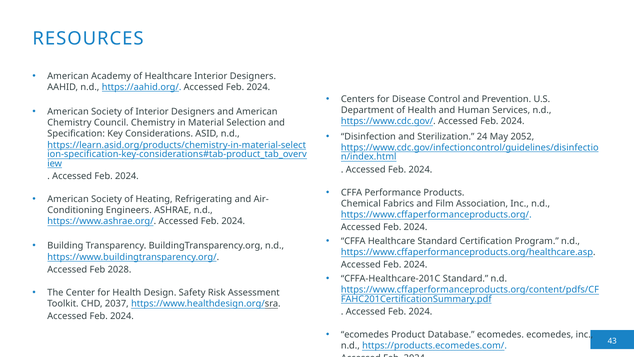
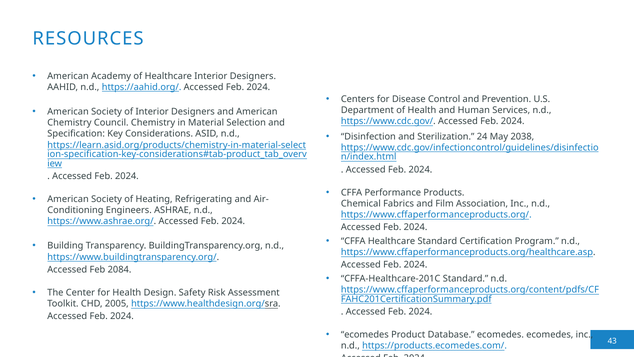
2052: 2052 -> 2038 (522, 136)
2028: 2028 -> 2084 (120, 269)
2037: 2037 -> 2005 (117, 303)
